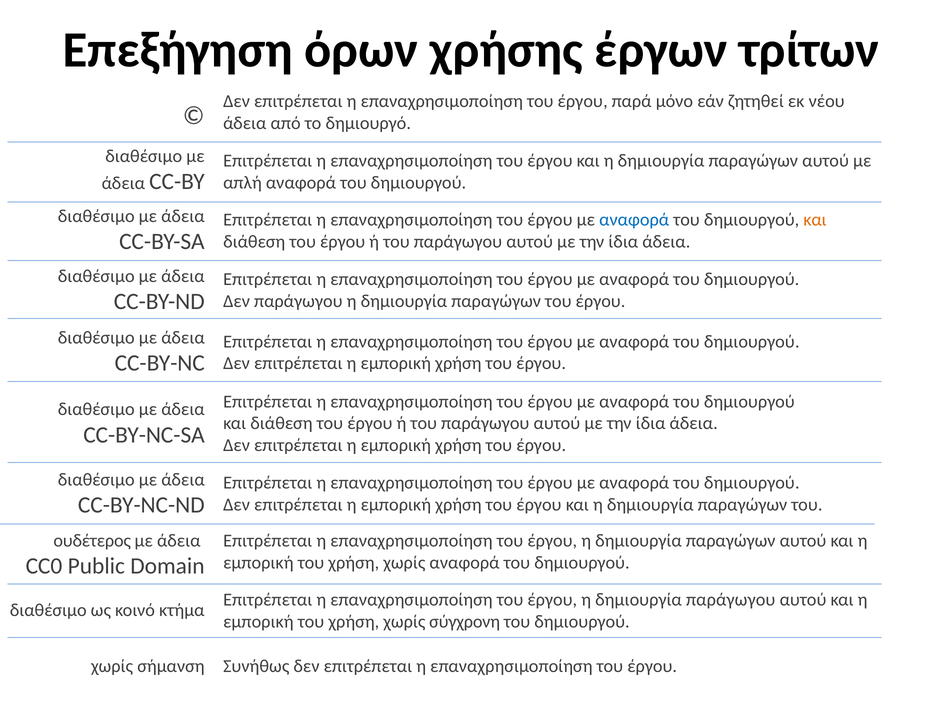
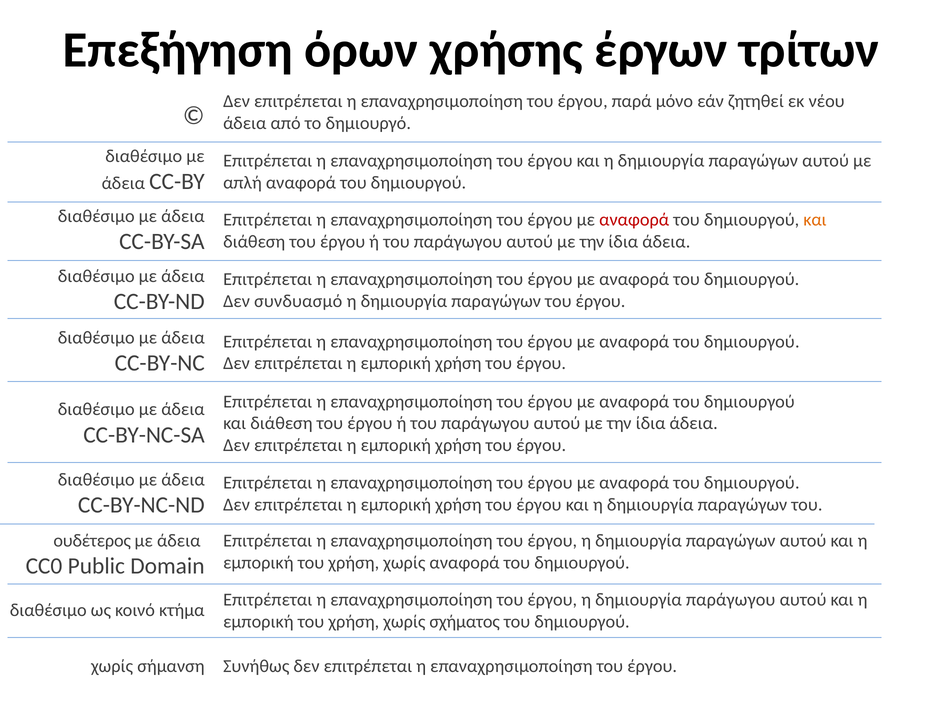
αναφορά colour: blue -> red (634, 220)
Δεν παράγωγου: παράγωγου -> συνδυασμό (298, 301)
σύγχρονη: σύγχρονη -> σχήματος (465, 622)
